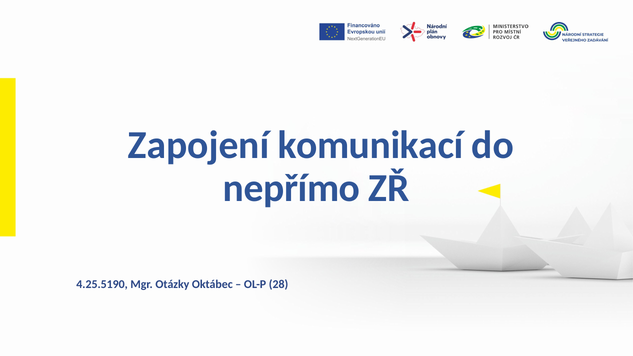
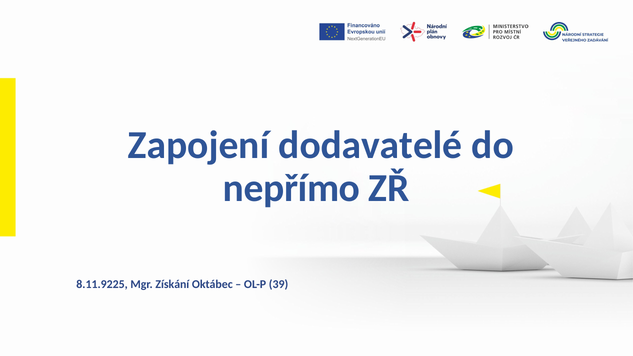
komunikací: komunikací -> dodavatelé (370, 145)
4.25.5190: 4.25.5190 -> 8.11.9225 (102, 285)
Otázky: Otázky -> Získání (172, 285)
28: 28 -> 39 (279, 285)
